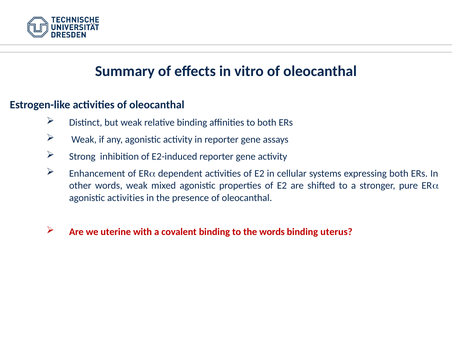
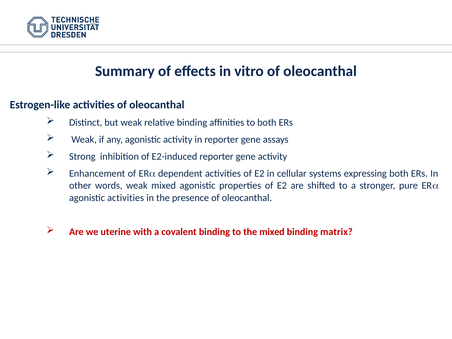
the words: words -> mixed (272, 232)
uterus: uterus -> matrix (336, 232)
